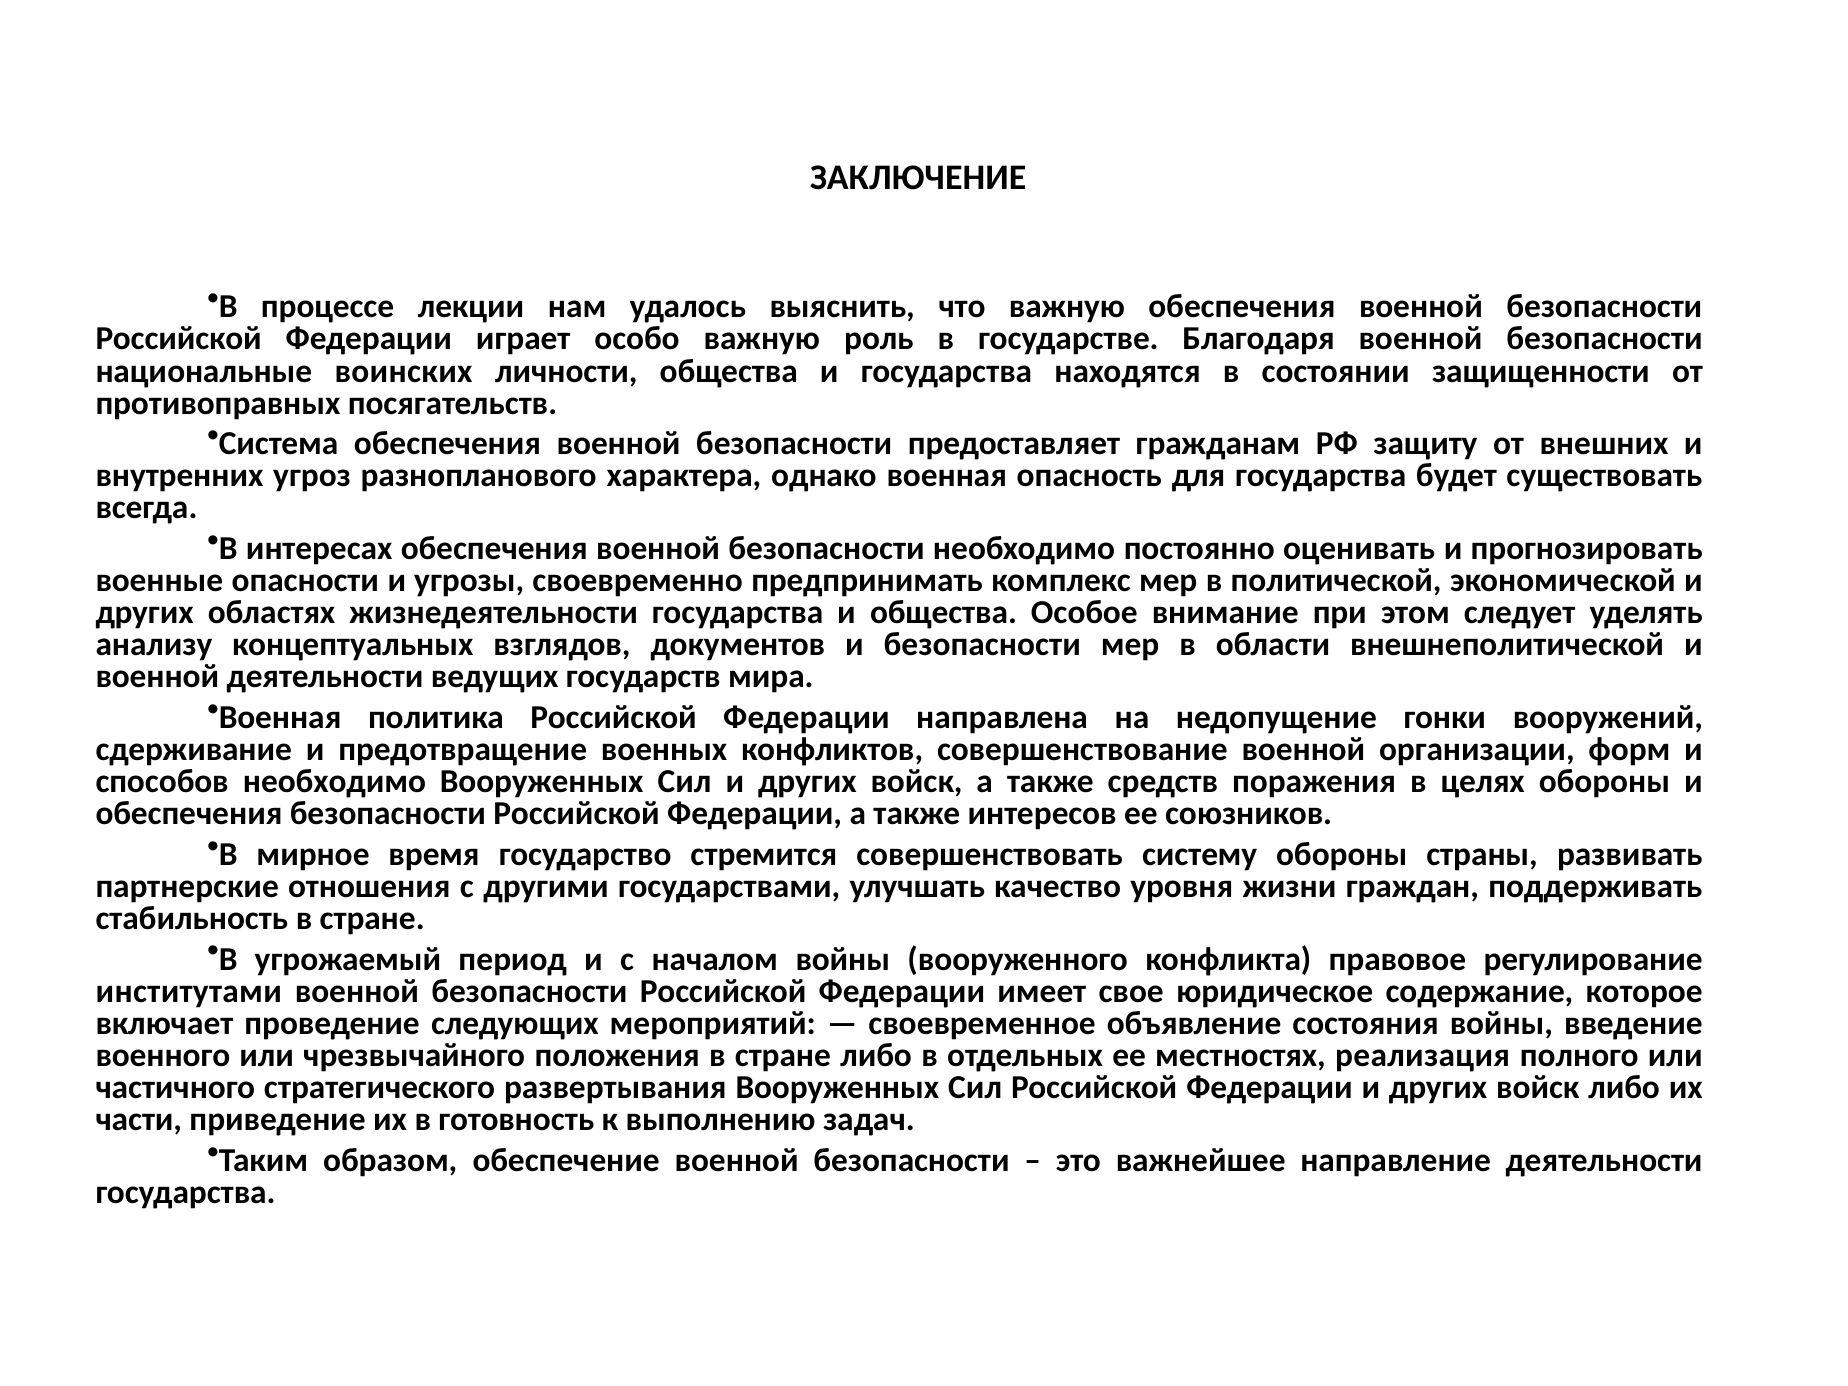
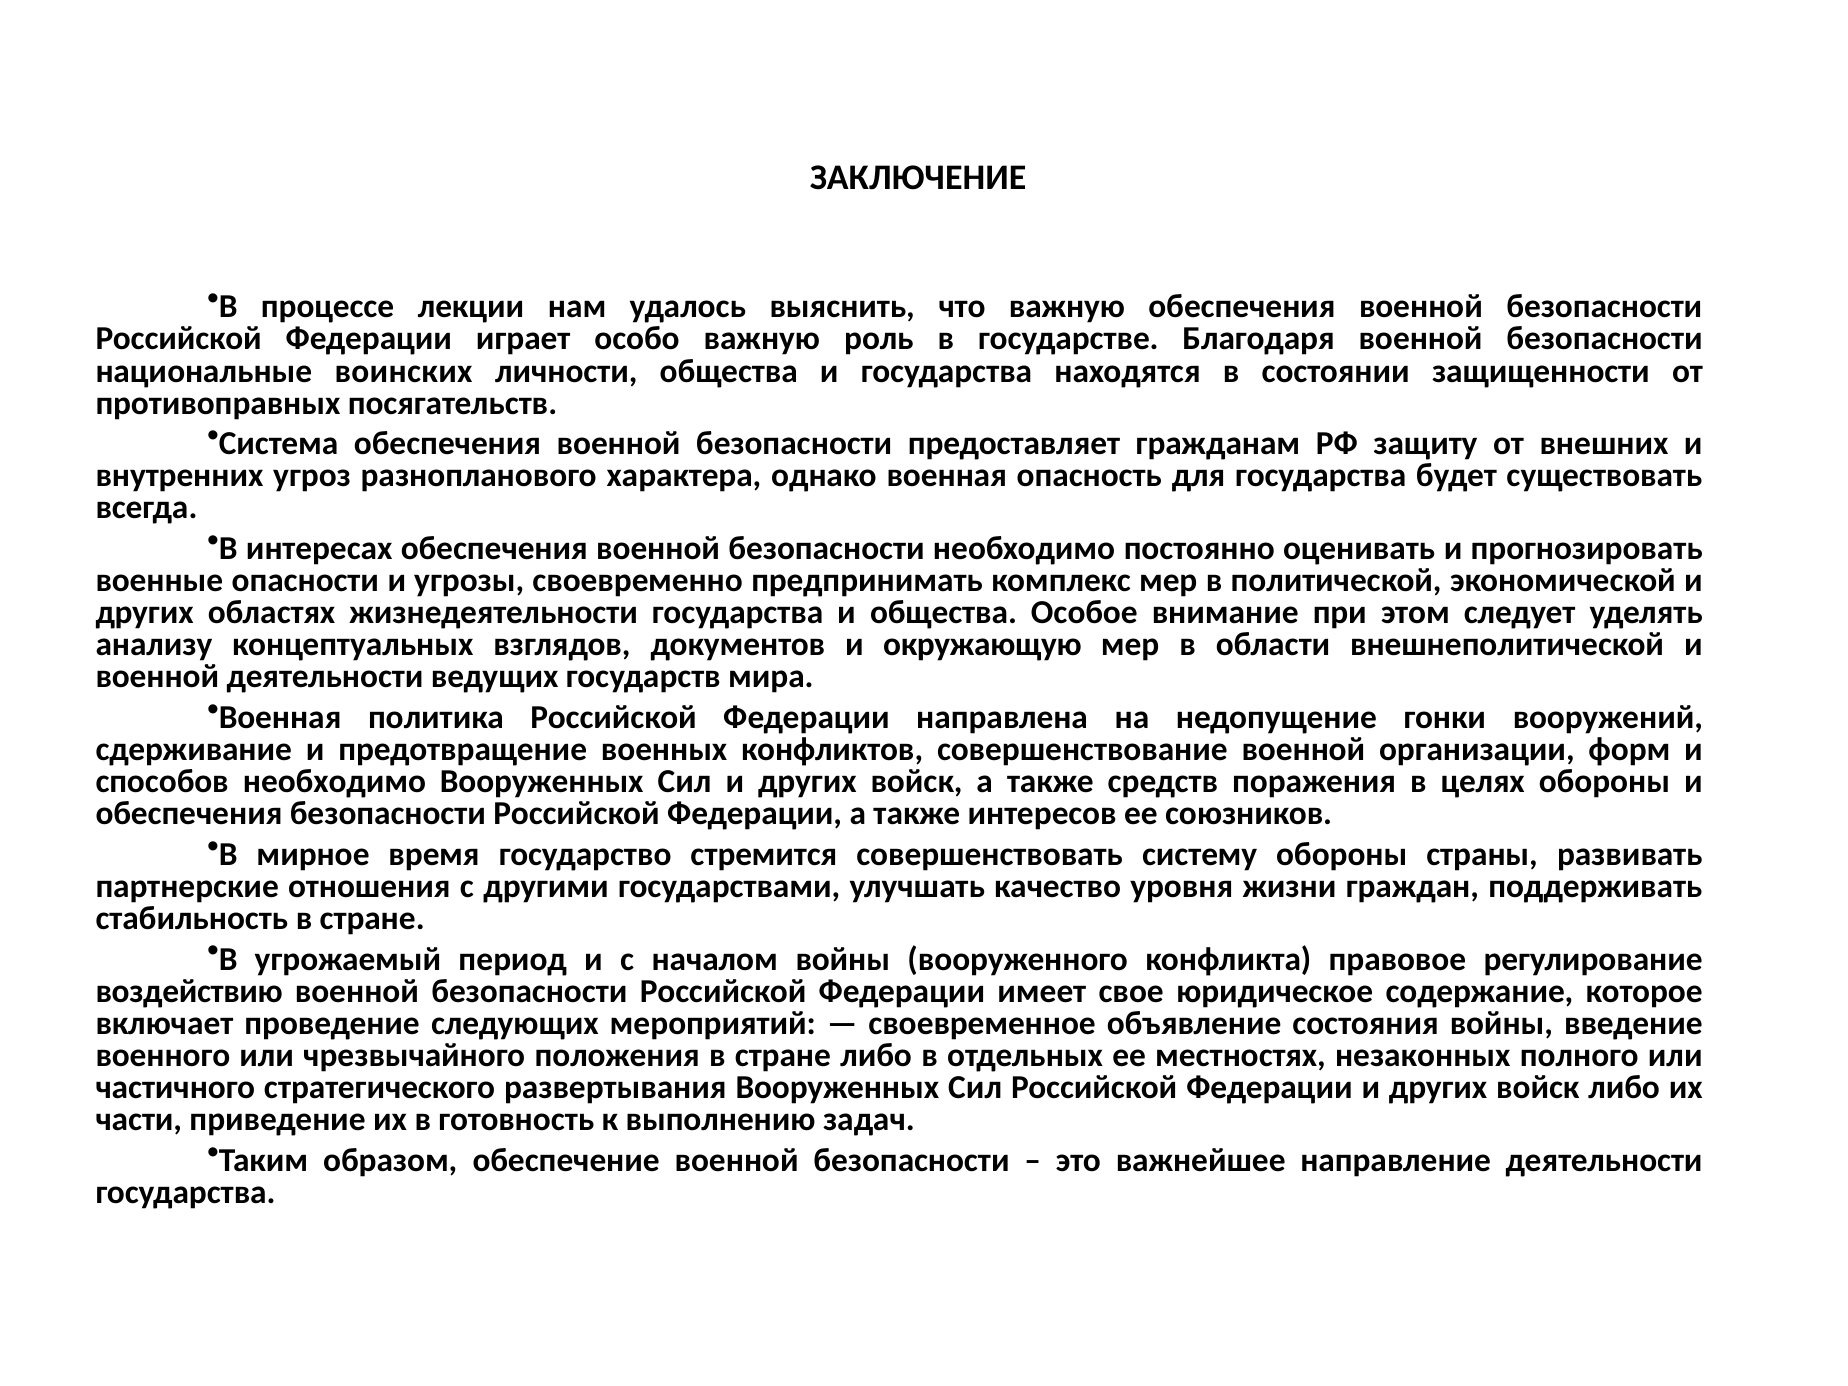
и безопасности: безопасности -> окружающую (982, 645)
институтами: институтами -> воздействию (189, 991)
реализация: реализация -> незаконных (1423, 1056)
